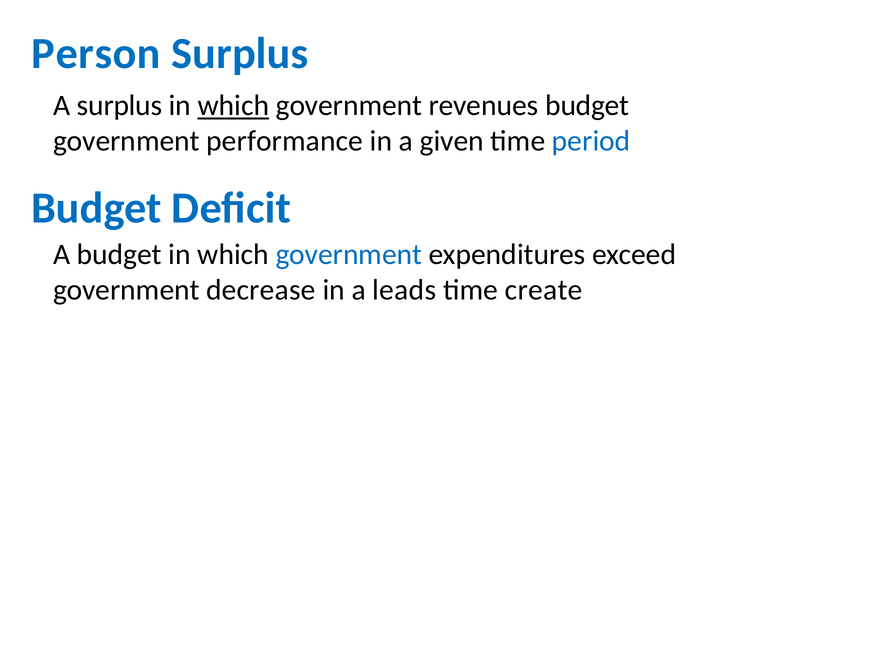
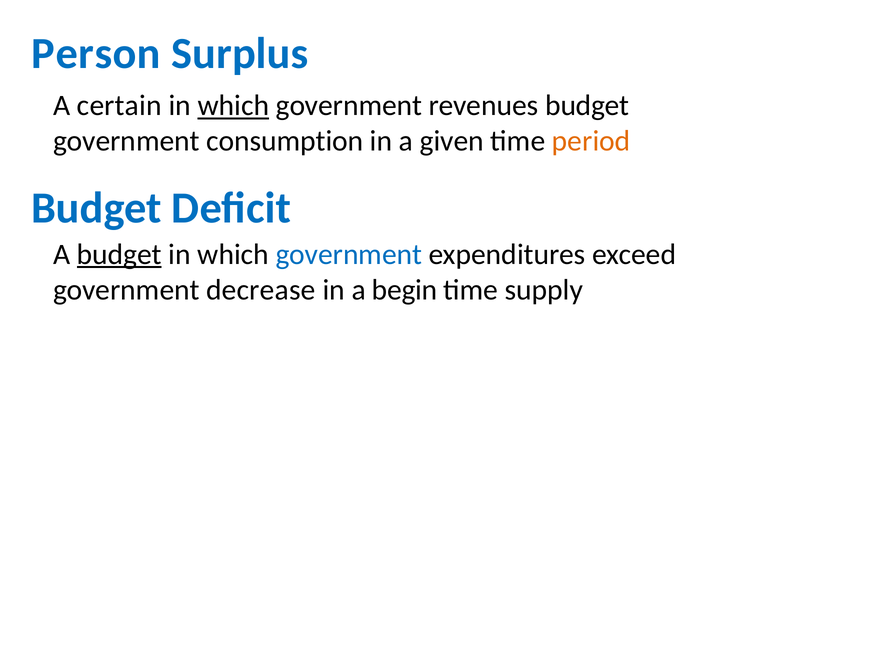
A surplus: surplus -> certain (119, 106)
performance: performance -> consumption (285, 141)
period colour: blue -> orange (591, 141)
budget underline: none -> present (119, 254)
leads: leads -> begin (405, 290)
create: create -> supply (544, 290)
